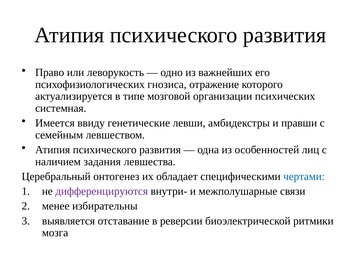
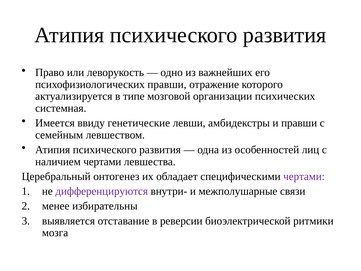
психофизиологических гнозиса: гнозиса -> правши (167, 84)
наличием задания: задания -> чертами (102, 162)
чертами colour: blue -> purple (304, 176)
